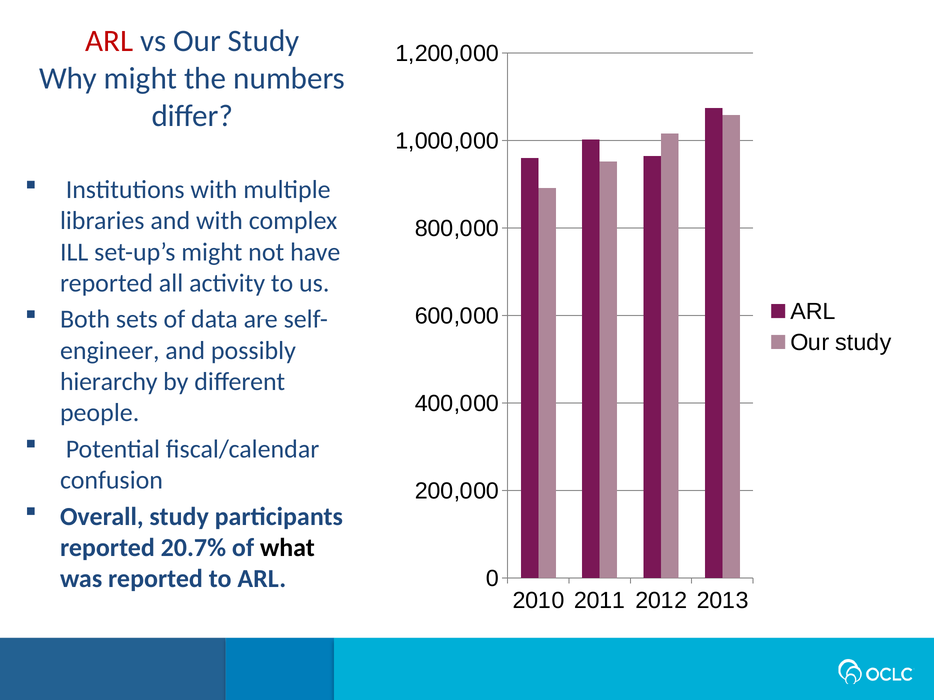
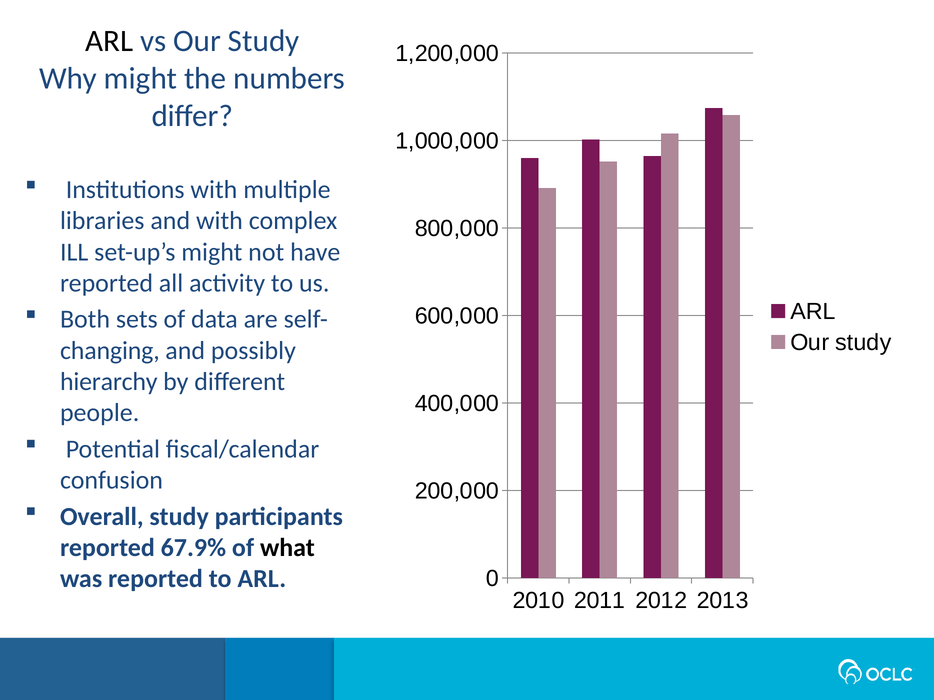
ARL colour: red -> black (109, 41)
engineer: engineer -> changing (110, 351)
20.7%: 20.7% -> 67.9% (193, 548)
